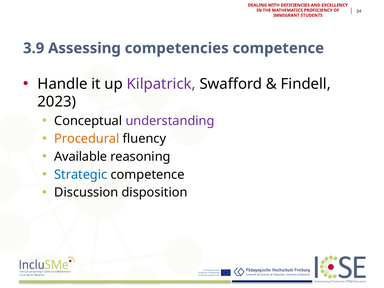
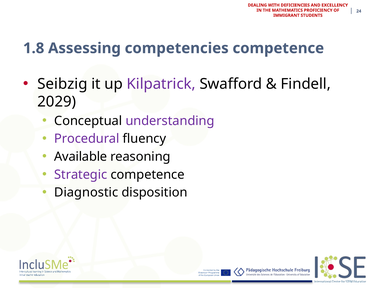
3.9: 3.9 -> 1.8 (34, 48)
Handle: Handle -> Seibzig (62, 84)
2023: 2023 -> 2029 (57, 102)
Procedural colour: orange -> purple (87, 139)
Strategic colour: blue -> purple (81, 175)
Discussion: Discussion -> Diagnostic (86, 192)
